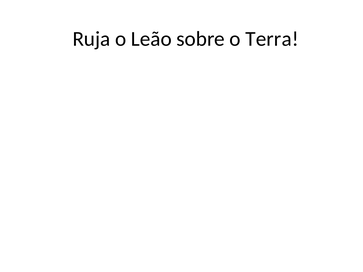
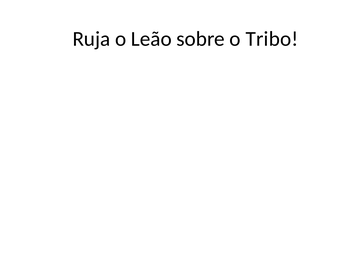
Terra: Terra -> Tribo (272, 39)
